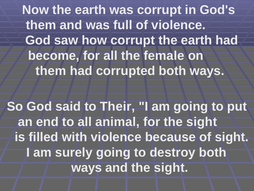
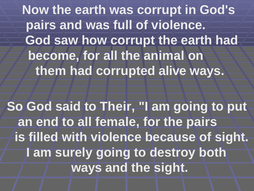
them: them -> pairs (41, 25)
female: female -> animal (164, 55)
corrupted both: both -> alive (173, 71)
animal: animal -> female (117, 122)
for the sight: sight -> pairs (202, 122)
